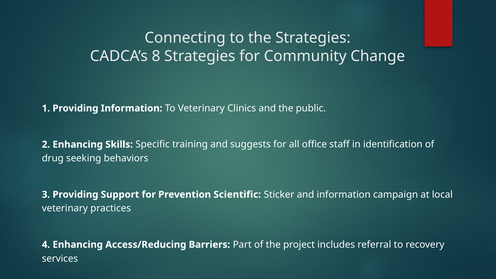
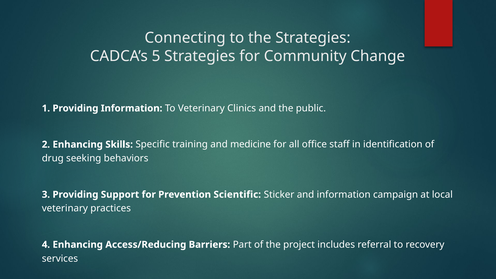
8: 8 -> 5 (156, 56)
suggests: suggests -> medicine (251, 144)
